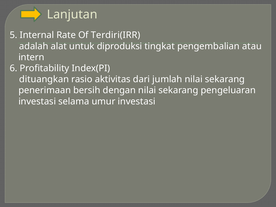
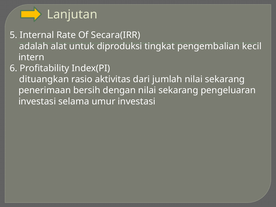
Terdiri(IRR: Terdiri(IRR -> Secara(IRR (116, 35)
atau: atau -> kecil (252, 46)
